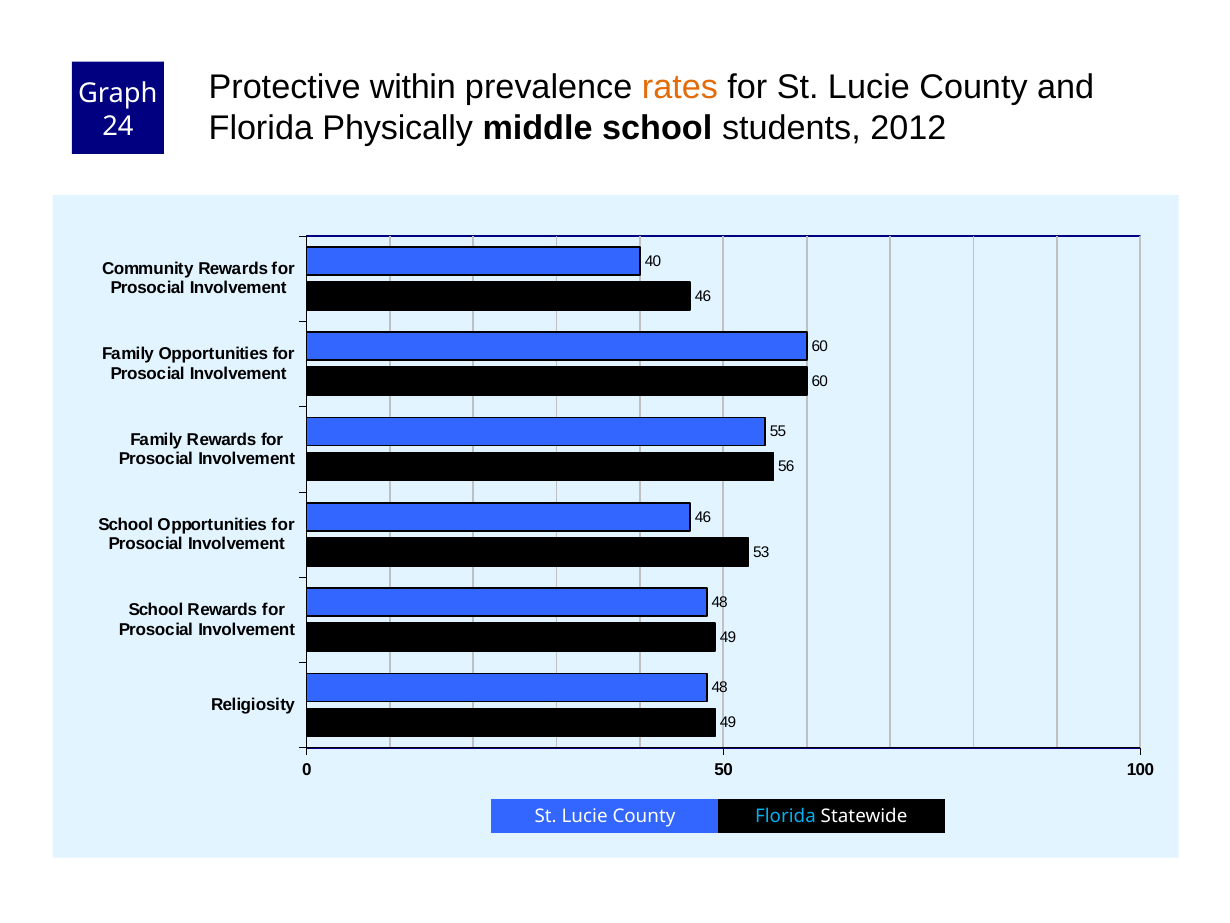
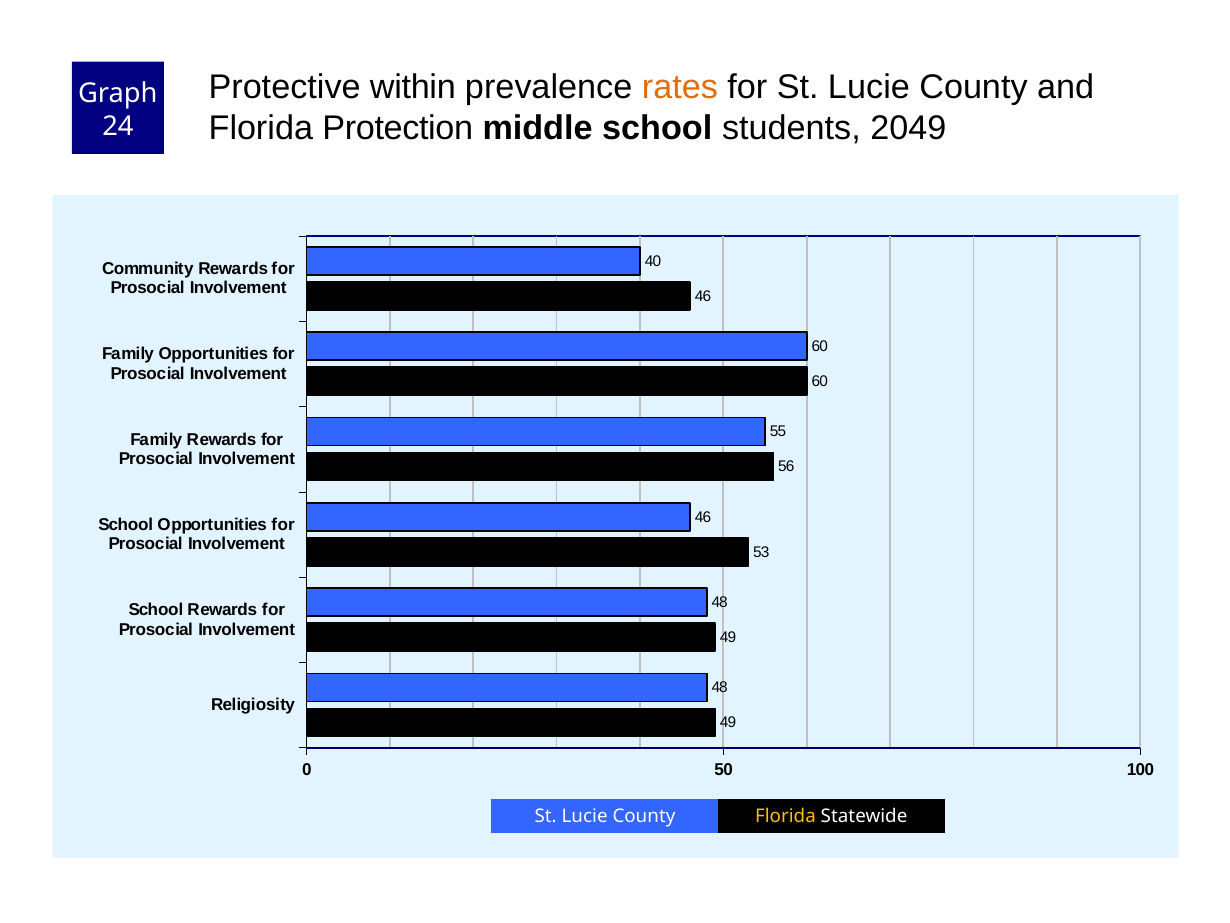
Physically: Physically -> Protection (398, 129)
2012: 2012 -> 2049 (908, 129)
Florida colour: light blue -> yellow (785, 816)
